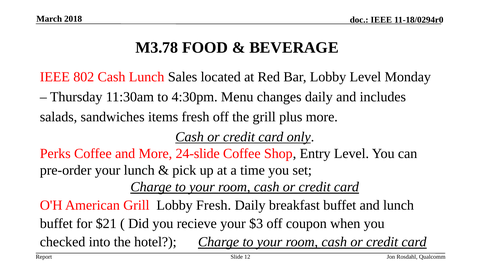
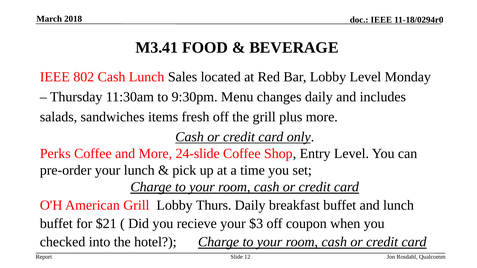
M3.78: M3.78 -> M3.41 (157, 48)
4:30pm: 4:30pm -> 9:30pm (195, 97)
Lobby Fresh: Fresh -> Thurs (214, 206)
